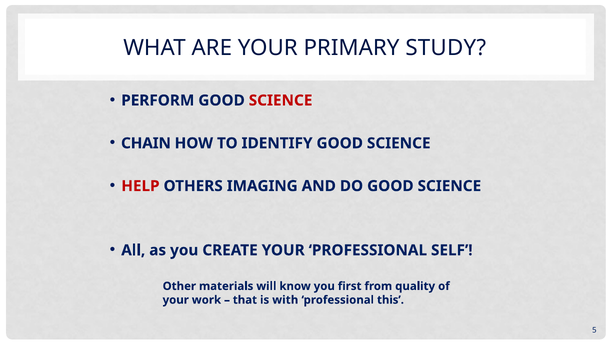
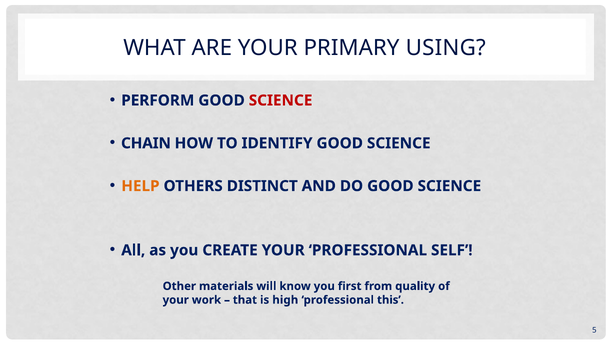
STUDY: STUDY -> USING (446, 48)
HELP colour: red -> orange (140, 186)
IMAGING: IMAGING -> DISTINCT (262, 186)
with: with -> high (285, 300)
